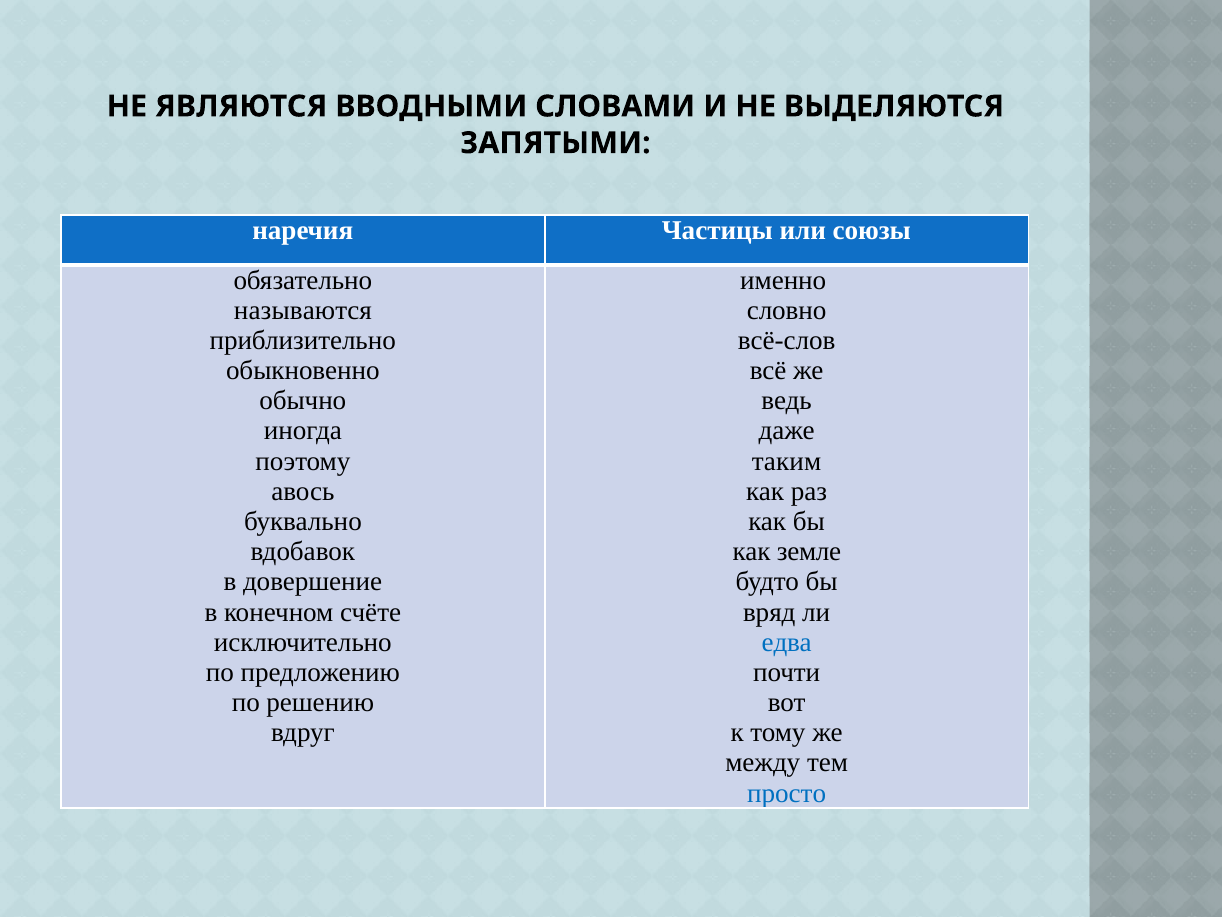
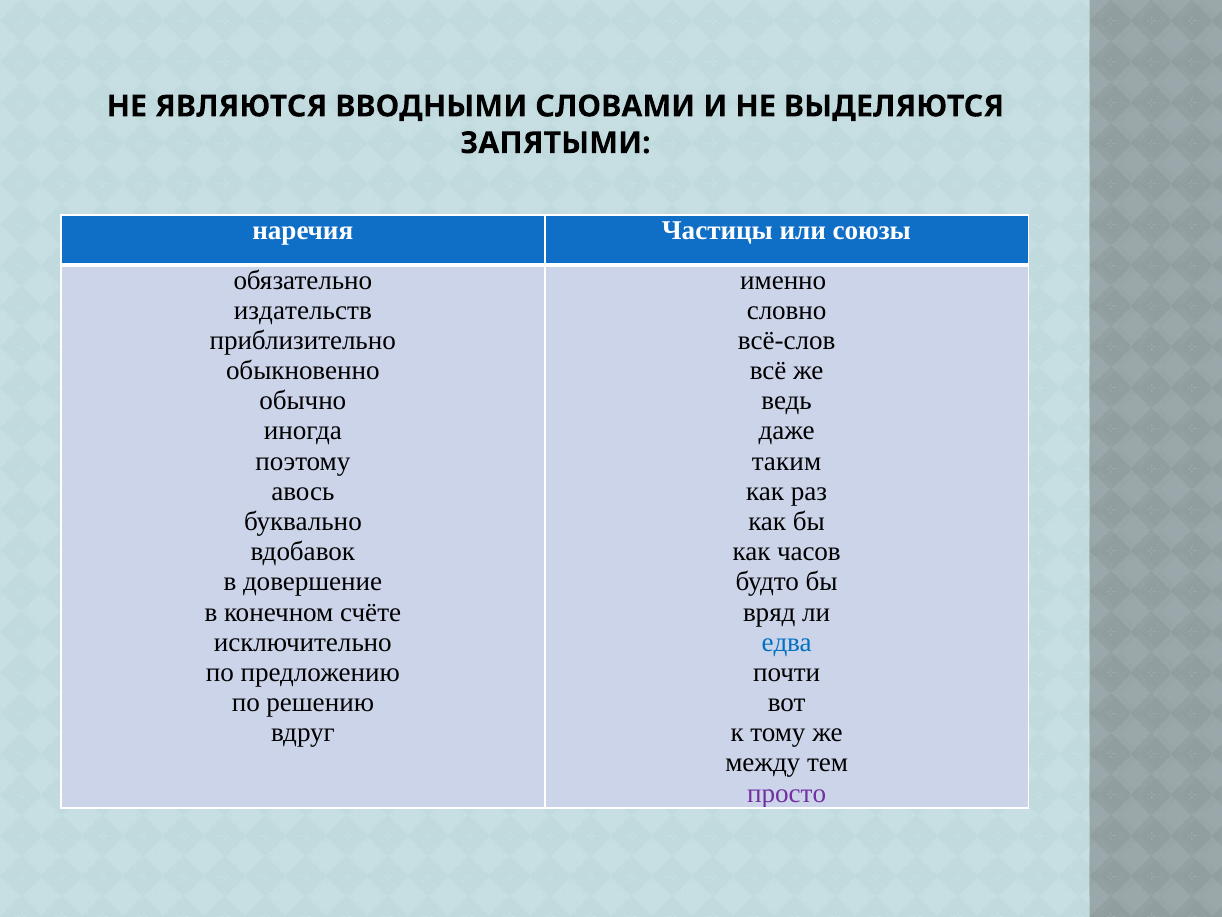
называются: называются -> издательств (303, 310)
земле: земле -> часов (809, 551)
просто colour: blue -> purple (787, 793)
